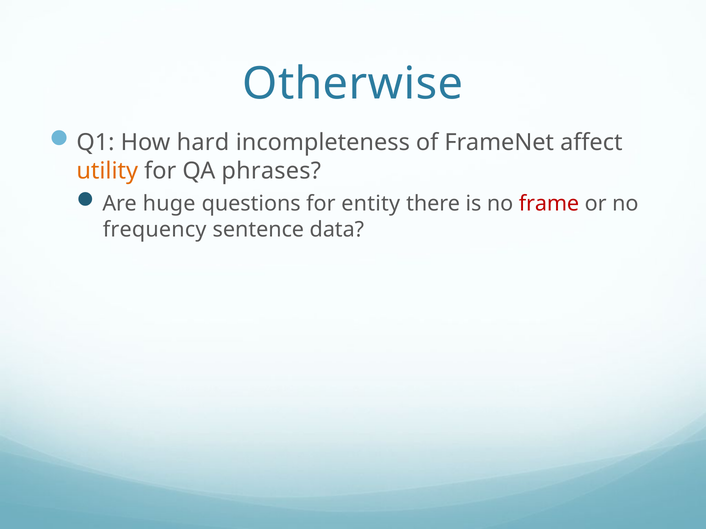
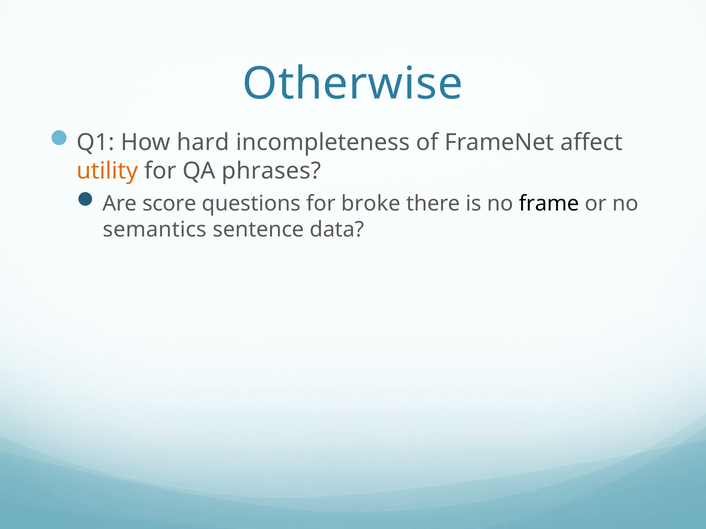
huge: huge -> score (169, 204)
entity: entity -> broke (371, 204)
frame colour: red -> black (549, 204)
frequency: frequency -> semantics (155, 230)
